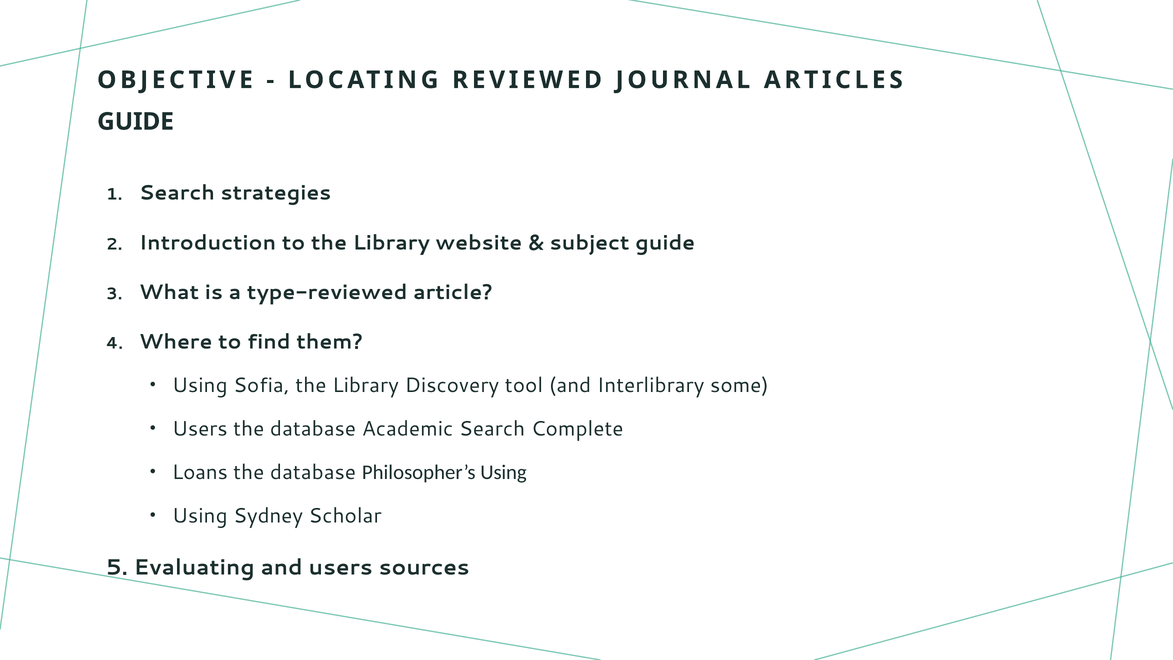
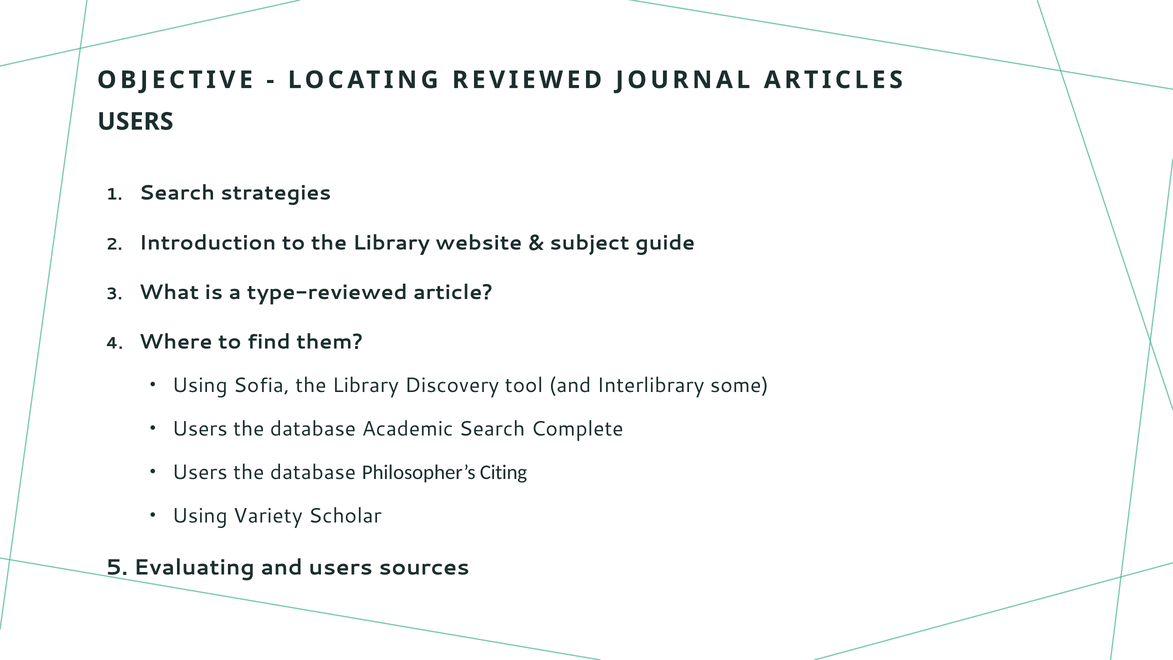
GUIDE: GUIDE -> USERS (135, 122)
Loans: Loans -> Users (200, 472)
Philosopher’s Using: Using -> Citing (504, 472)
Sydney: Sydney -> Variety (268, 516)
